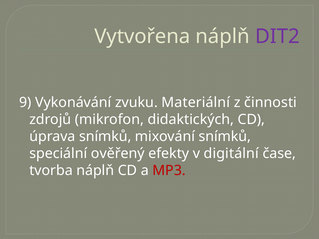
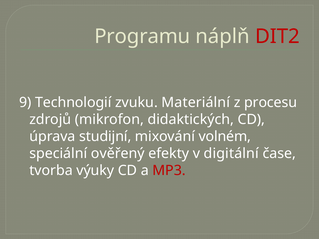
Vytvořena: Vytvořena -> Programu (142, 36)
DIT2 colour: purple -> red (277, 36)
Vykonávání: Vykonávání -> Technologií (73, 103)
činnosti: činnosti -> procesu (271, 103)
úprava snímků: snímků -> studijní (105, 137)
mixování snímků: snímků -> volném (225, 137)
tvorba náplň: náplň -> výuky (95, 171)
